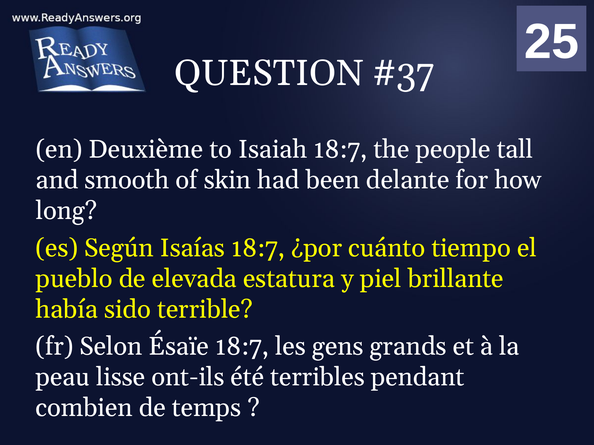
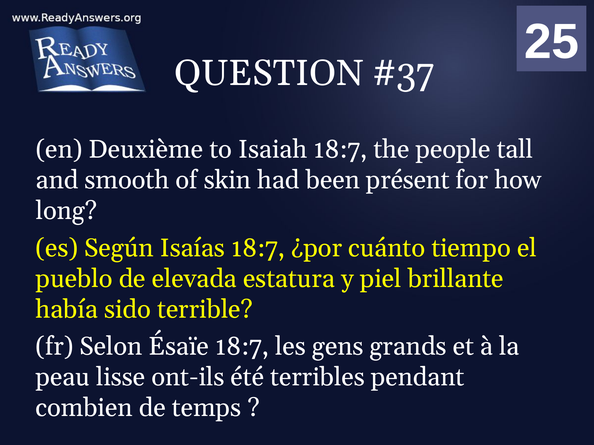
delante: delante -> présent (408, 180)
